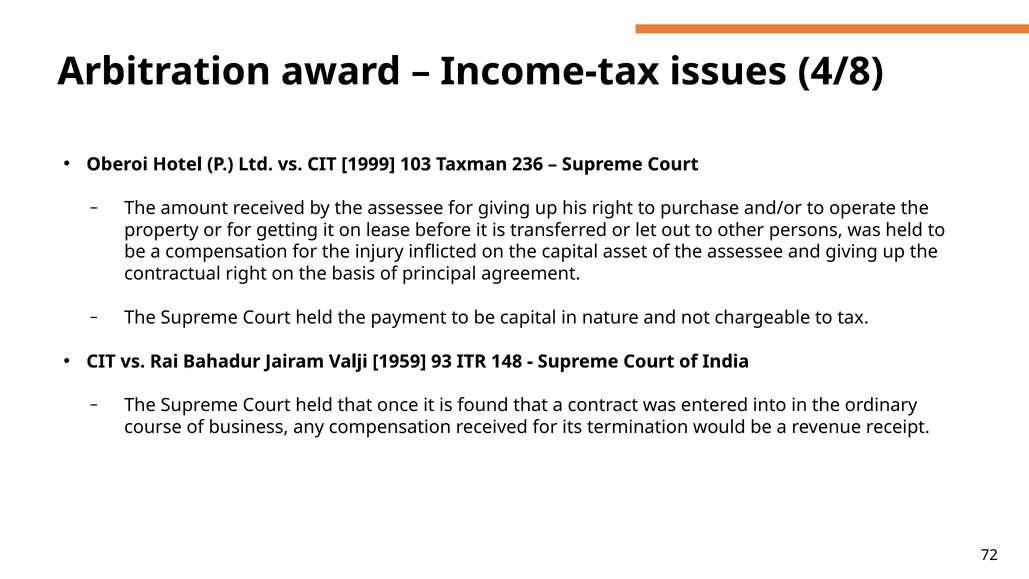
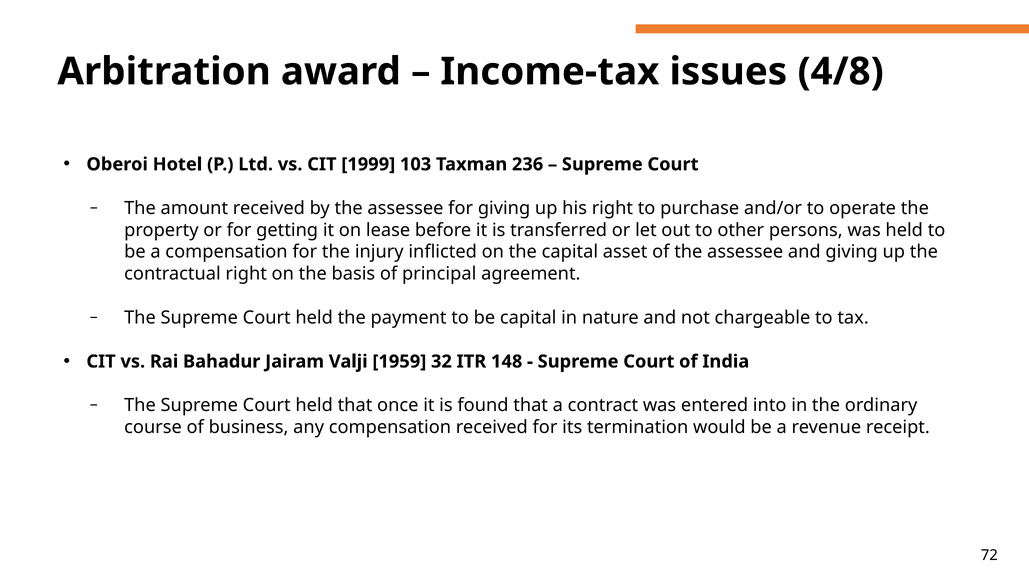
93: 93 -> 32 (441, 361)
